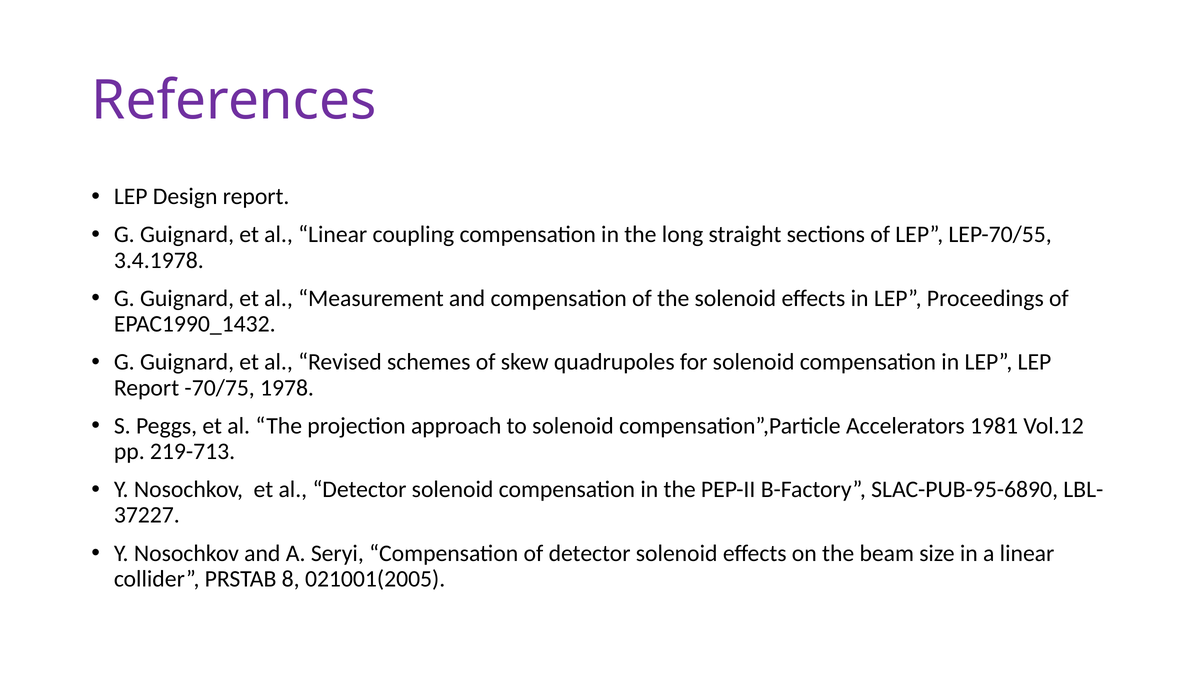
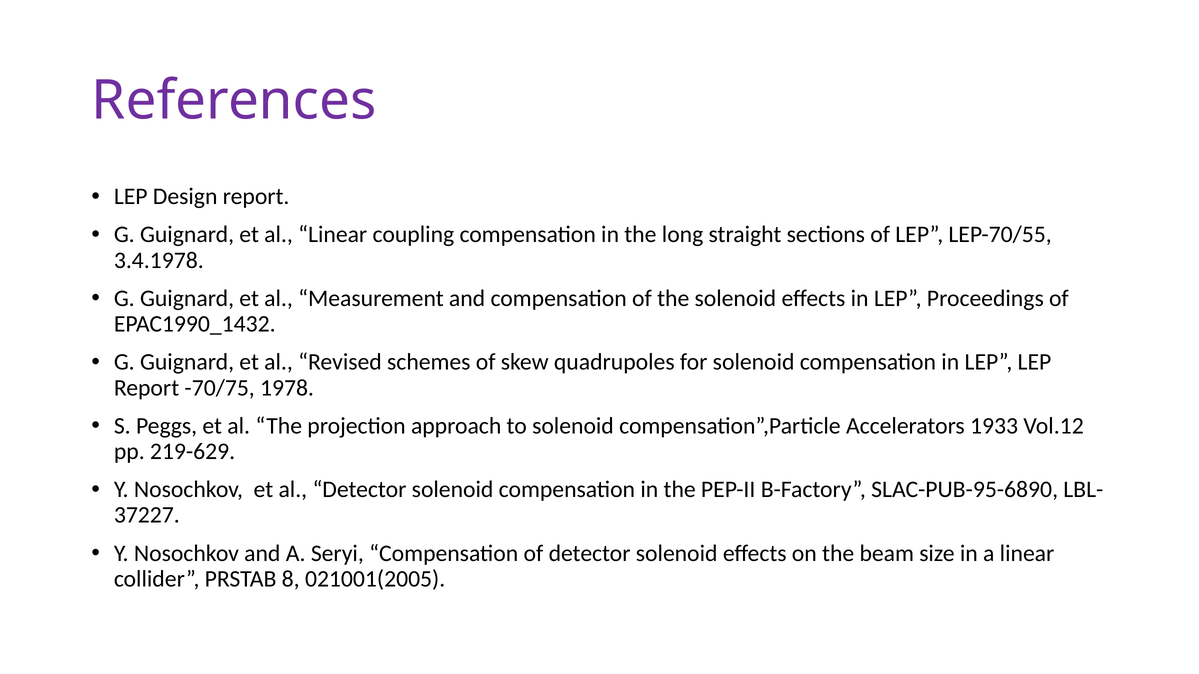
1981: 1981 -> 1933 (994, 426)
219-713: 219-713 -> 219-629 (193, 452)
